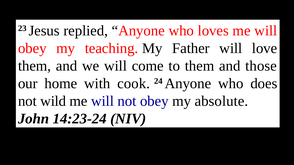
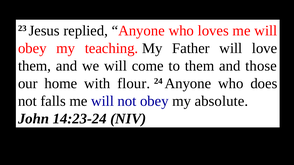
cook: cook -> flour (134, 84)
wild: wild -> falls (53, 101)
